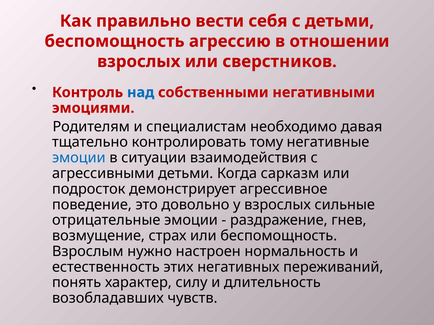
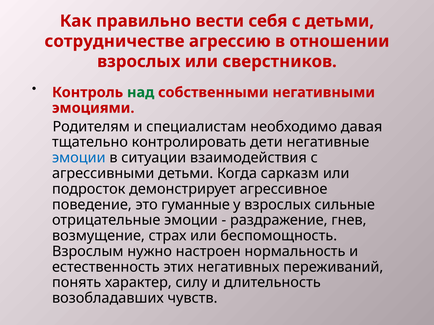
беспомощность: беспомощность -> сотрудничестве (115, 41)
над colour: blue -> green (141, 93)
тому: тому -> дети (266, 142)
довольно: довольно -> гуманные (196, 205)
